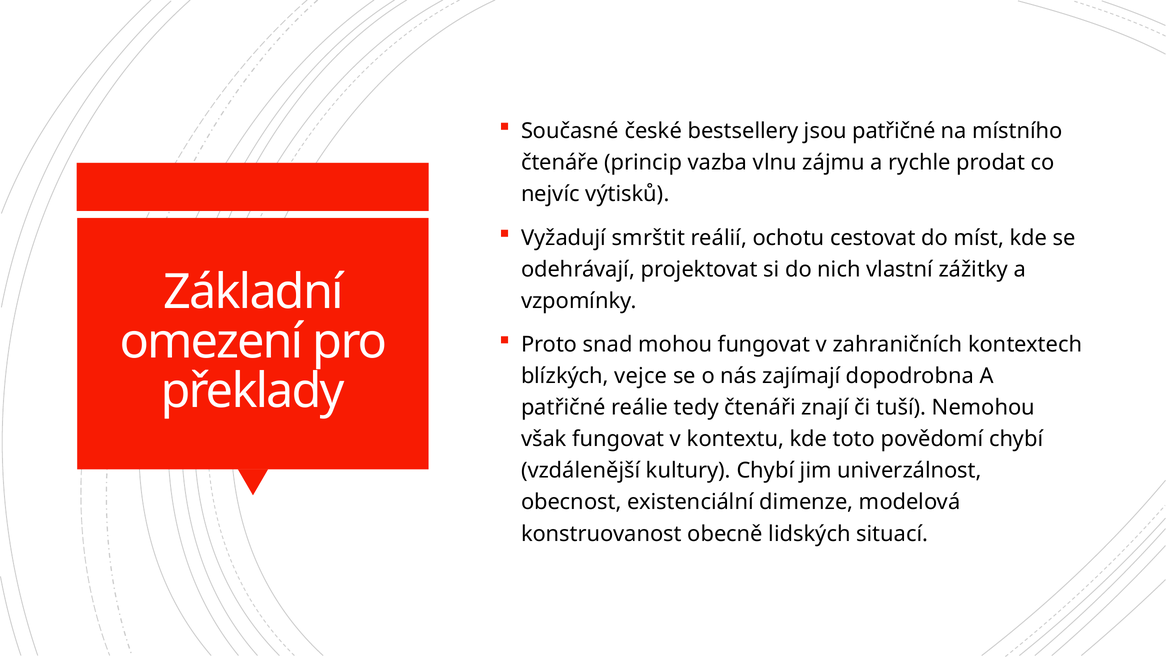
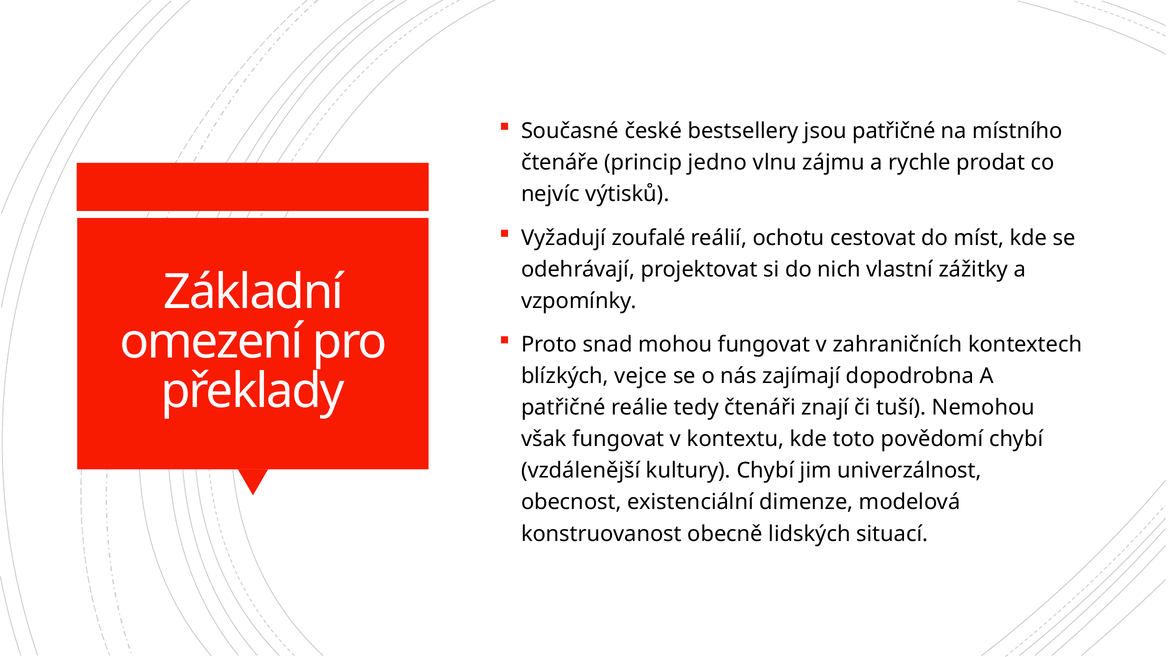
vazba: vazba -> jedno (717, 163)
smrštit: smrštit -> zoufalé (649, 238)
